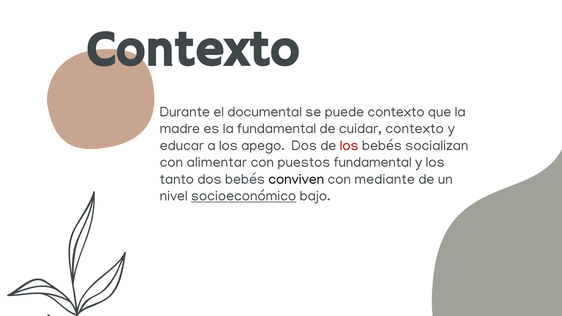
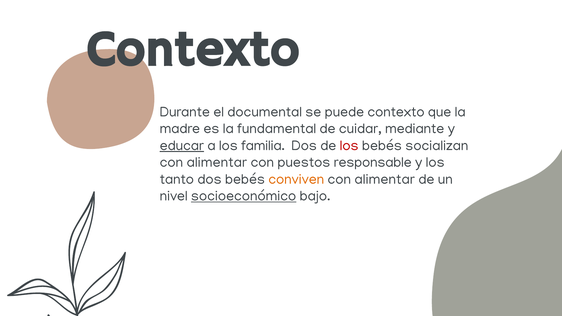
cuidar contexto: contexto -> mediante (415, 129)
educar underline: none -> present (182, 146)
apego: apego -> familia (263, 146)
puestos fundamental: fundamental -> responsable (373, 162)
conviven colour: black -> orange (296, 179)
mediante: mediante -> alimentar (385, 179)
